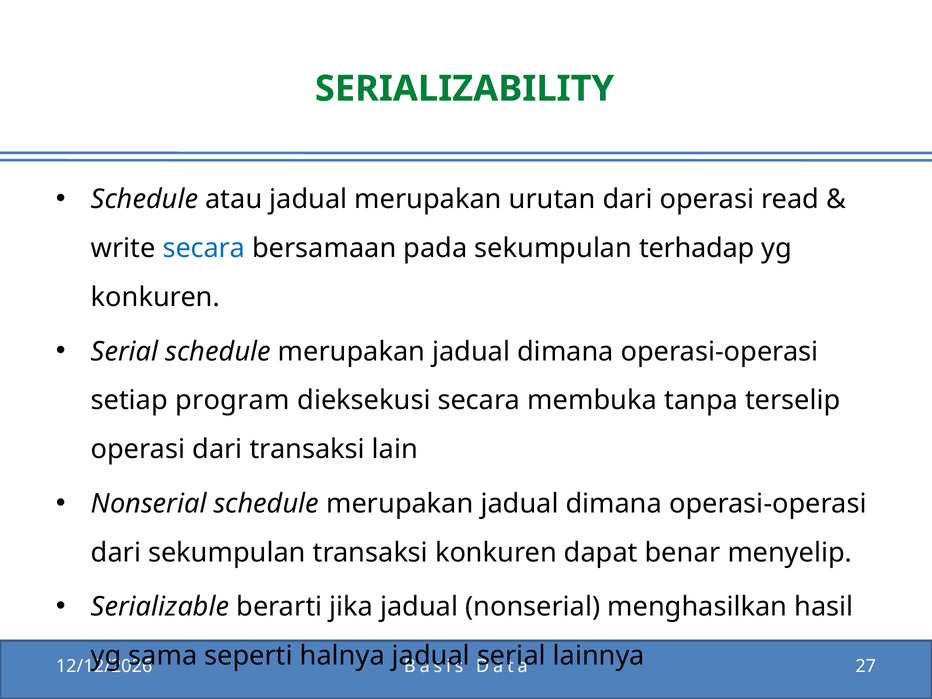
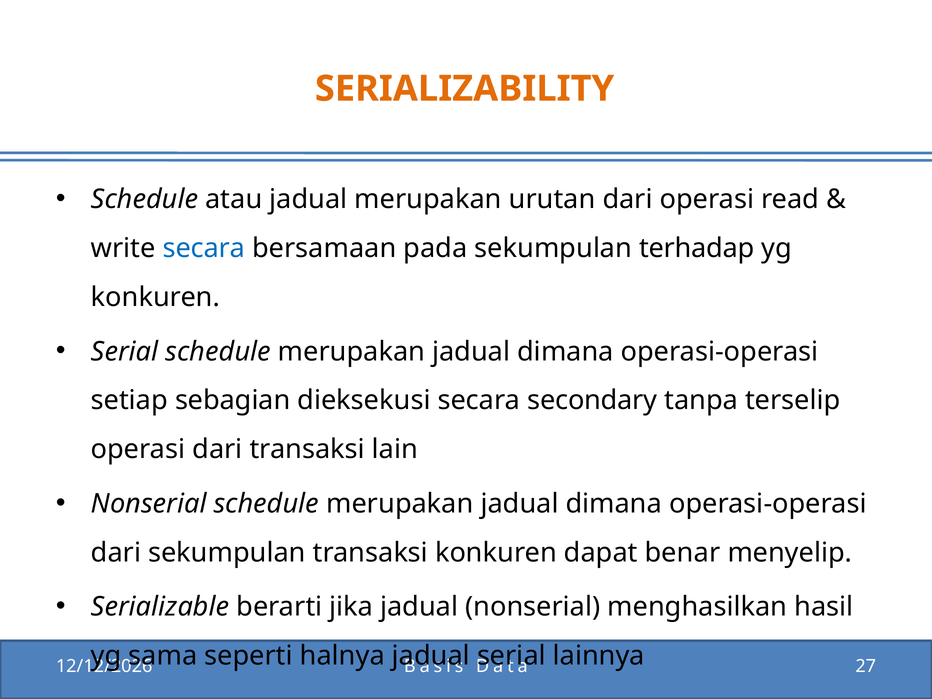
SERIALIZABILITY colour: green -> orange (465, 89)
program: program -> sebagian (233, 400)
membuka: membuka -> secondary (592, 400)
